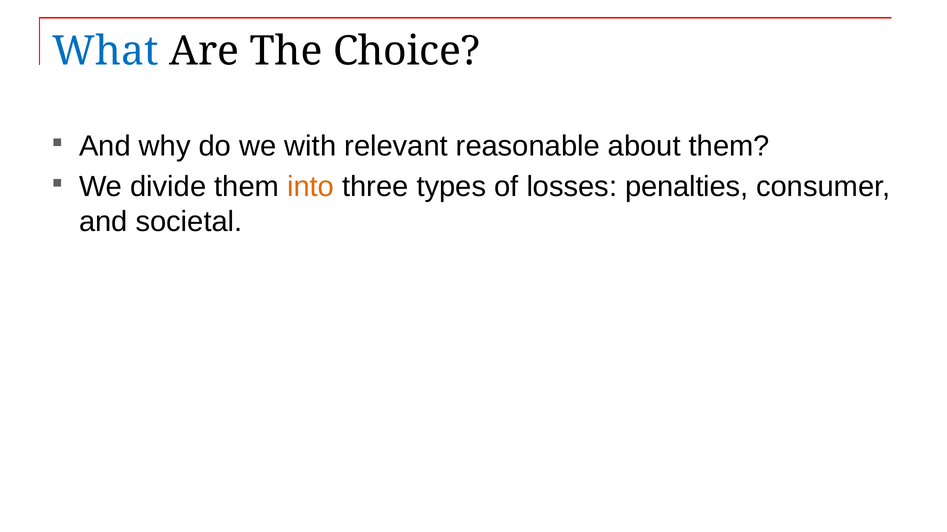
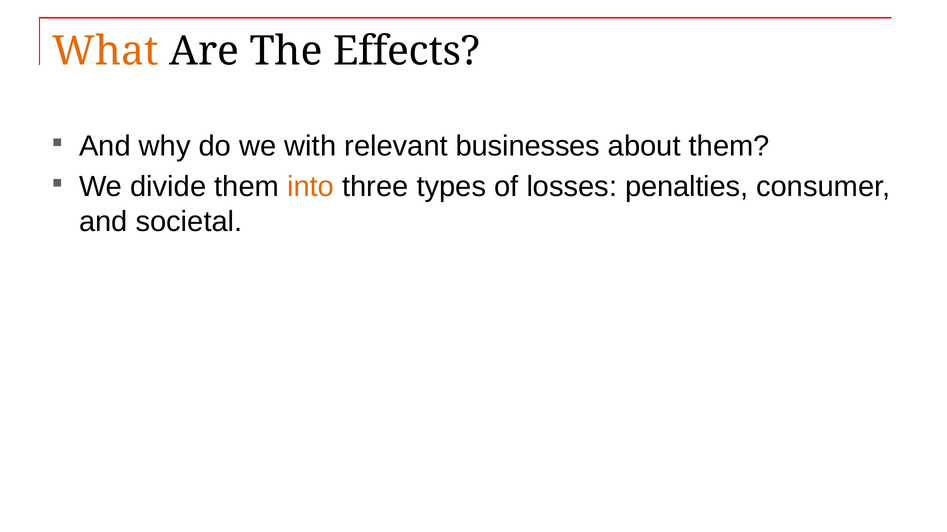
What colour: blue -> orange (106, 51)
Choice: Choice -> Effects (407, 51)
reasonable: reasonable -> businesses (528, 146)
